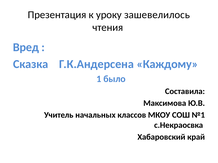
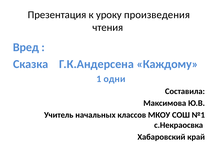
зашевелилось: зашевелилось -> произведения (157, 15)
было: было -> одни (114, 79)
